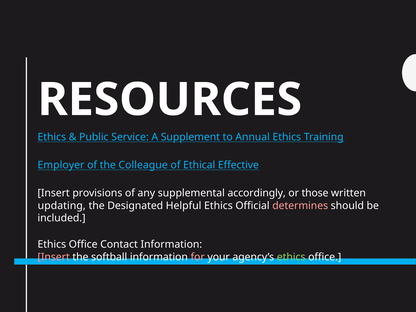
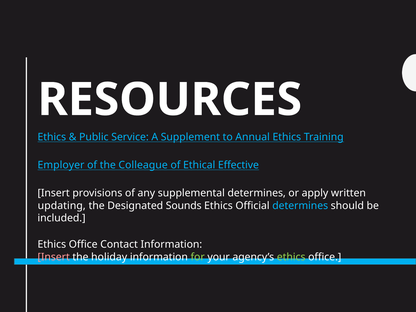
supplemental accordingly: accordingly -> determines (257, 193)
those: those -> apply (315, 193)
Helpful: Helpful -> Sounds (184, 206)
determines colour: pink -> light blue (300, 206)
softball: softball -> holiday (109, 257)
for colour: pink -> light green (198, 257)
